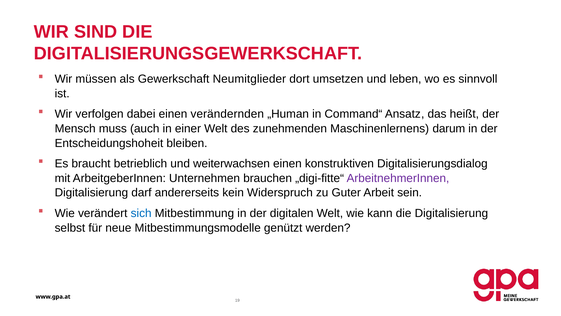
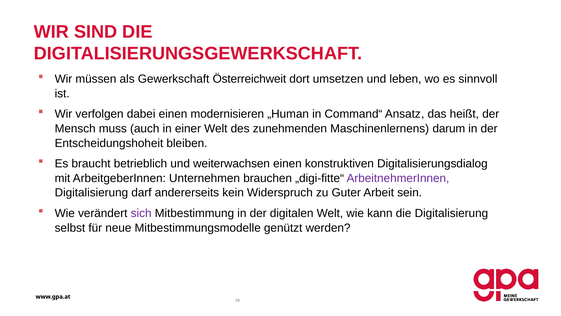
Neumitglieder: Neumitglieder -> Österreichweit (249, 79)
verändernden: verändernden -> modernisieren (227, 114)
sich colour: blue -> purple (141, 213)
